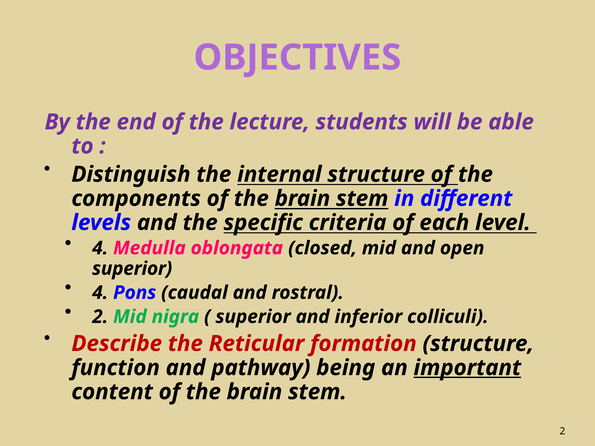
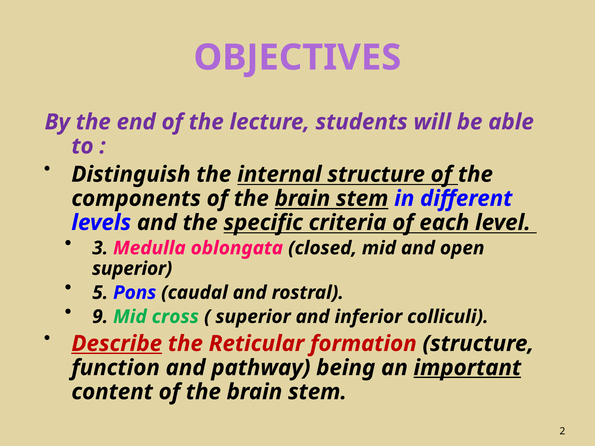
4: 4 -> 3 (100, 248)
4: 4 -> 5 (100, 293)
2: 2 -> 9 (100, 317)
nigra: nigra -> cross (175, 317)
Describe underline: none -> present (117, 344)
